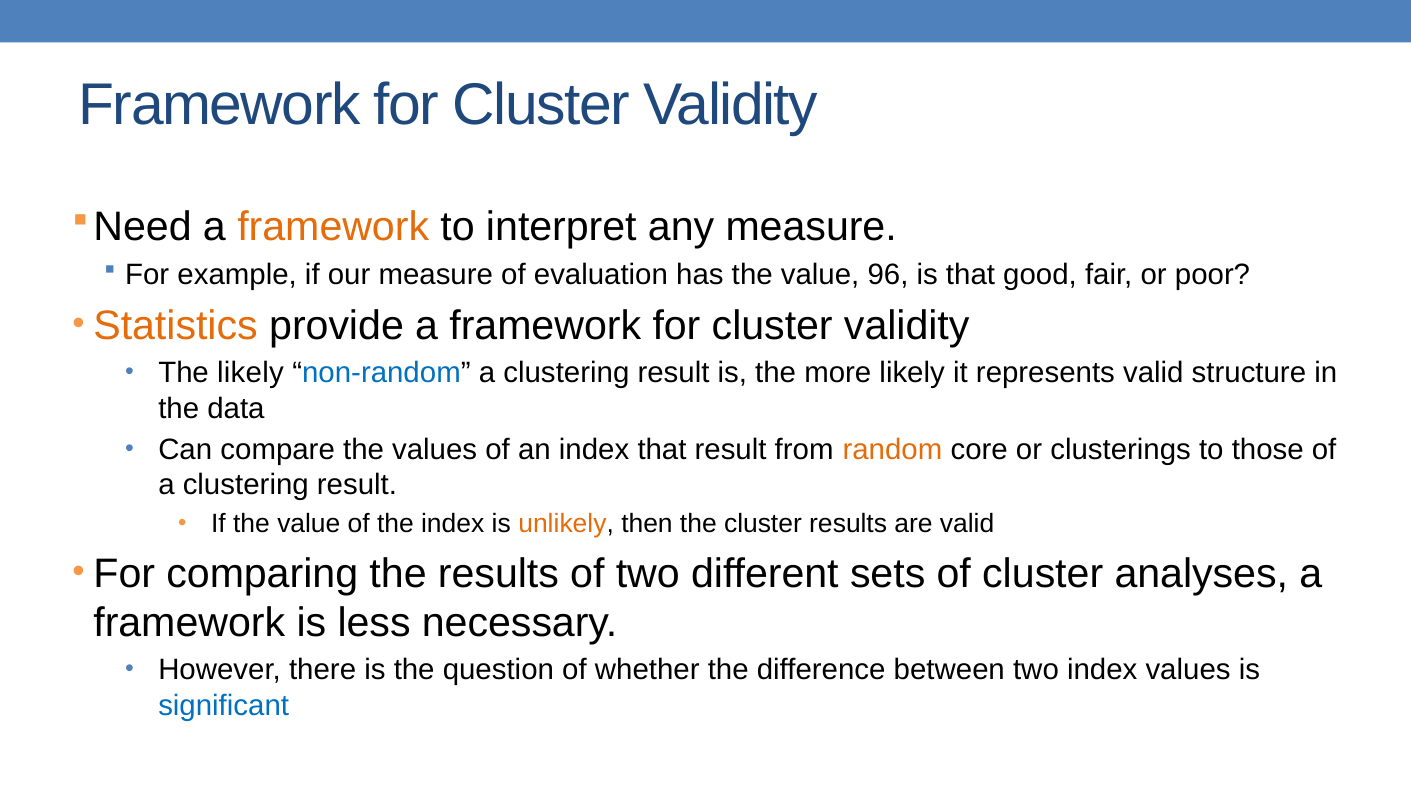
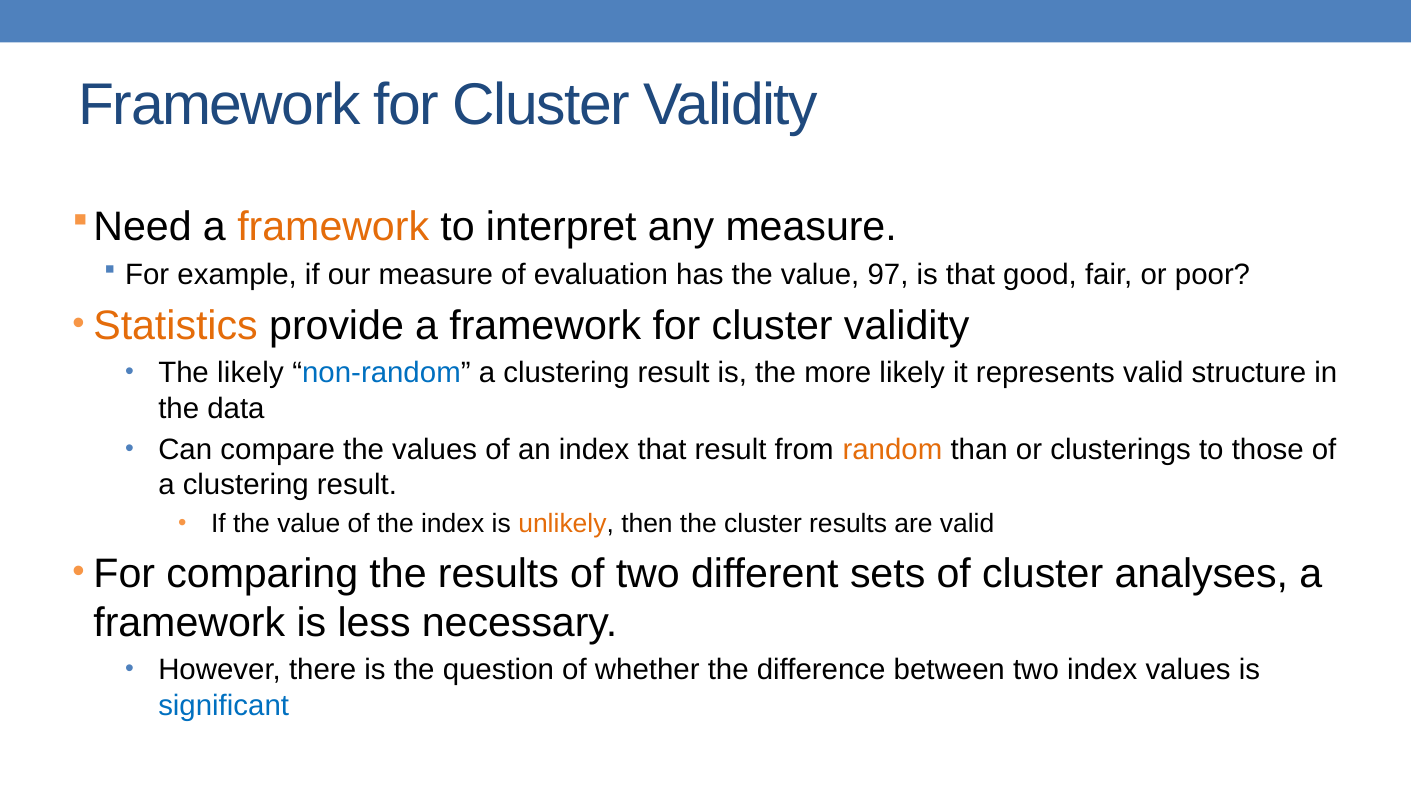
96: 96 -> 97 (888, 274)
core: core -> than (979, 450)
